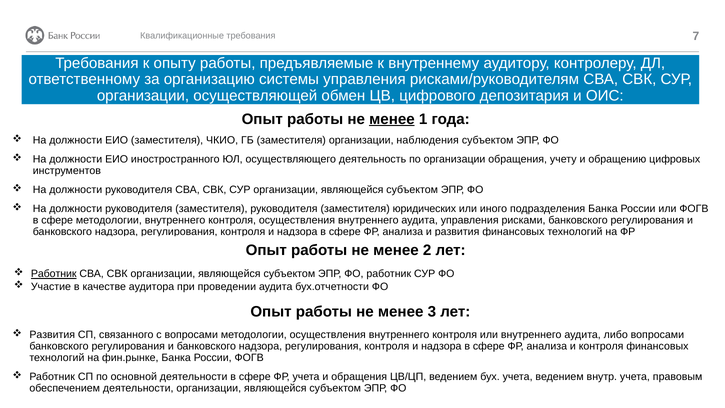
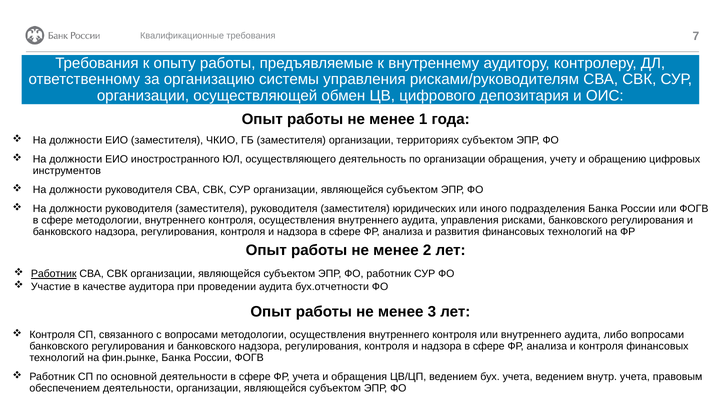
менее underline: present -> none (392, 119)
наблюдения: наблюдения -> территориях (428, 140)
Развития: Развития -> Контроля (52, 335)
